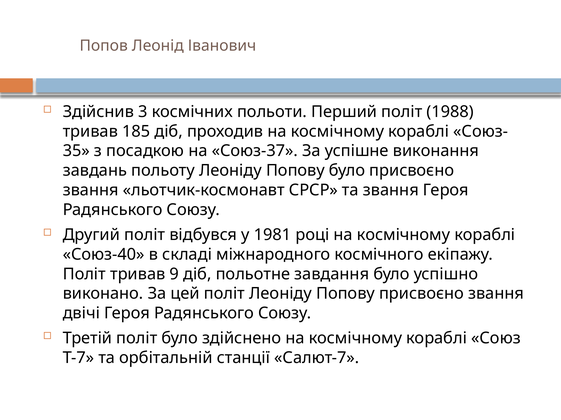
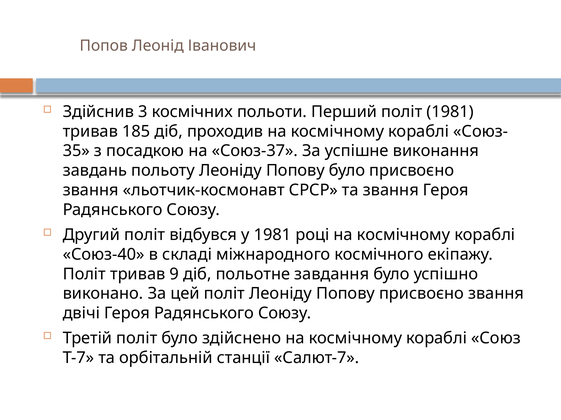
політ 1988: 1988 -> 1981 (450, 112)
